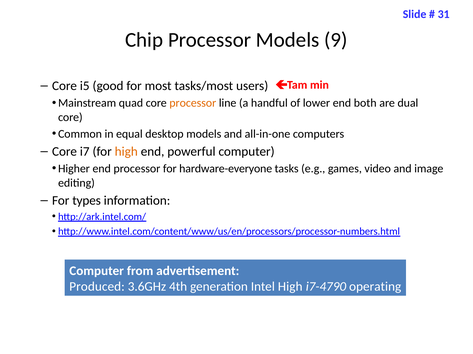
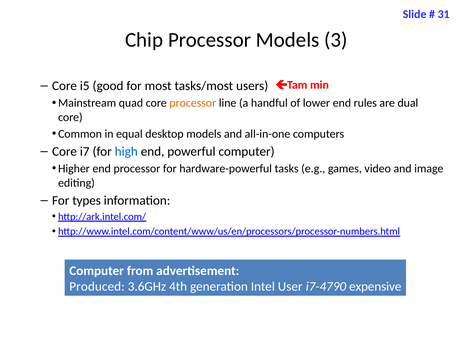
9: 9 -> 3 (336, 40)
both: both -> rules (365, 103)
high colour: orange -> blue (126, 152)
hardware-everyone: hardware-everyone -> hardware-powerful (226, 169)
Intel High: High -> User (290, 287)
operating: operating -> expensive (375, 287)
